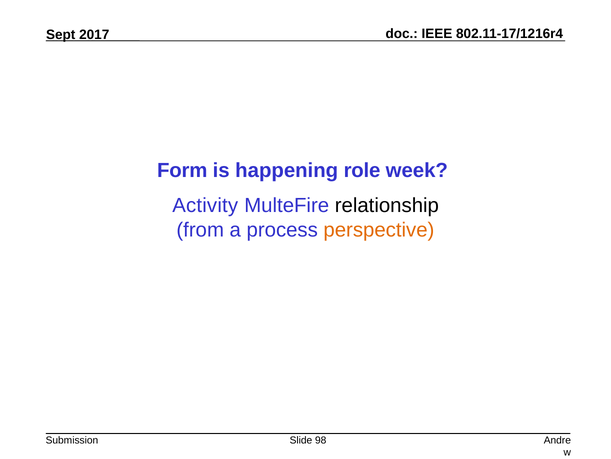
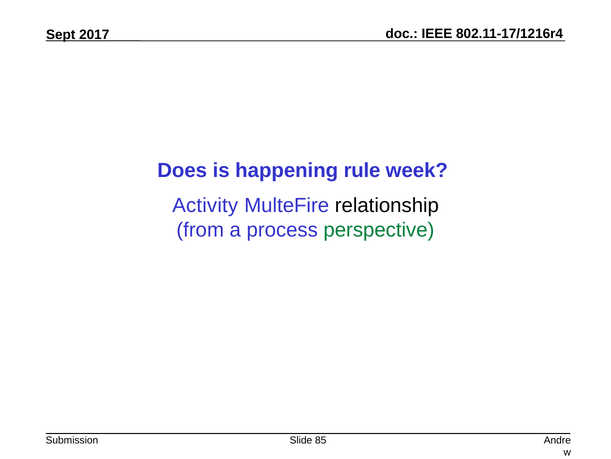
Form: Form -> Does (182, 170)
role: role -> rule (362, 170)
perspective colour: orange -> green (379, 229)
98: 98 -> 85 (321, 439)
